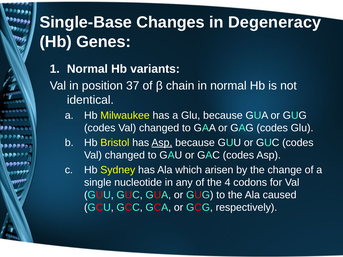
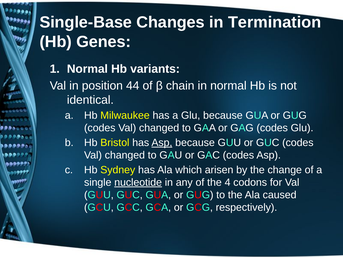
Degeneracy: Degeneracy -> Termination (275, 22)
37: 37 -> 44 (133, 86)
nucleotide underline: none -> present (138, 183)
